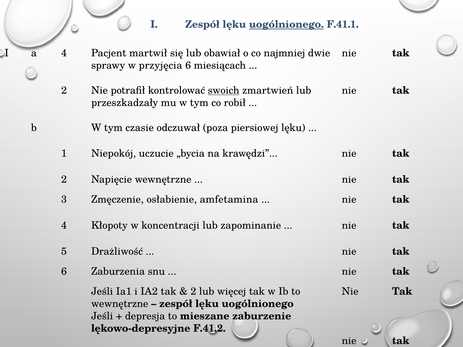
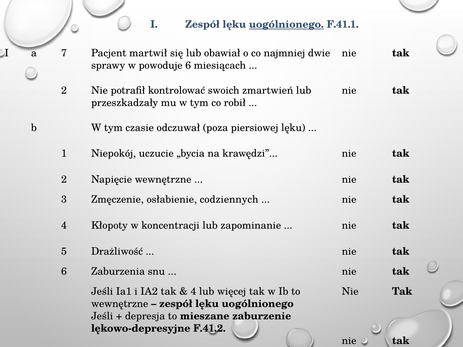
a 4: 4 -> 7 (64, 53)
przyjęcia: przyjęcia -> powoduje (161, 65)
swoich underline: present -> none (224, 90)
amfetamina: amfetamina -> codziennych (229, 200)
2: 2 -> 4 (193, 292)
